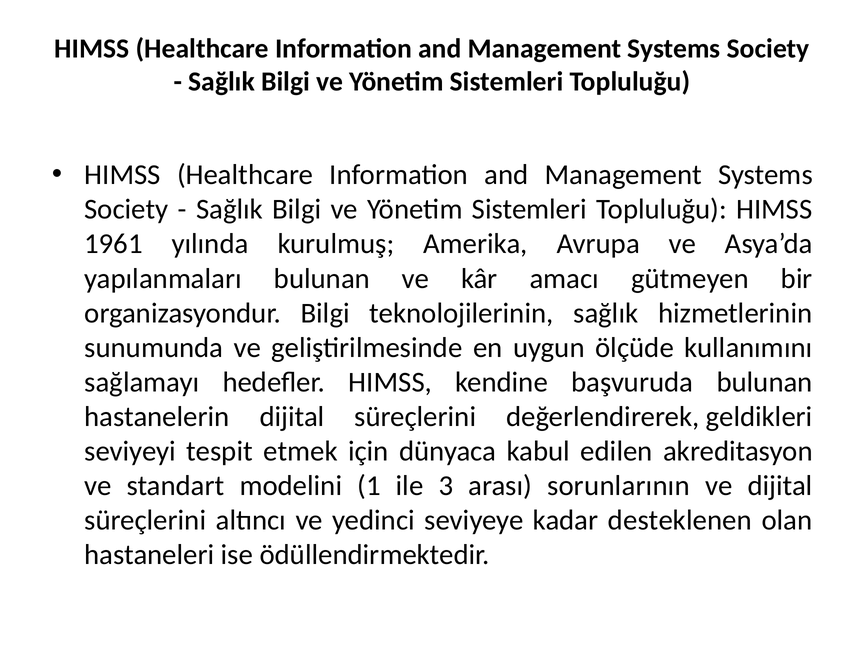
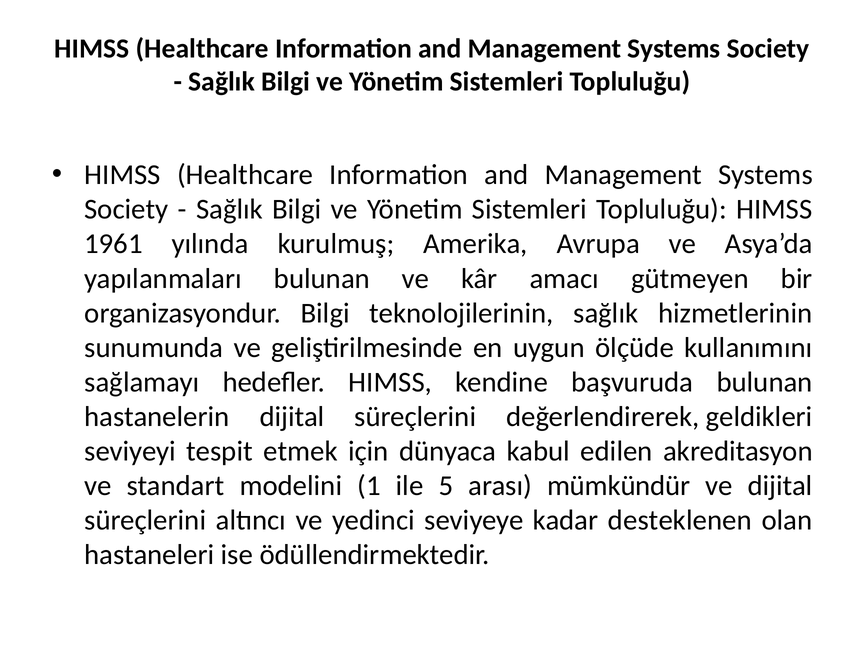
3: 3 -> 5 (446, 486)
sorunlarının: sorunlarının -> mümkündür (619, 486)
